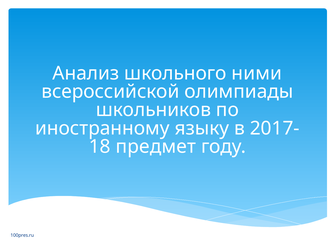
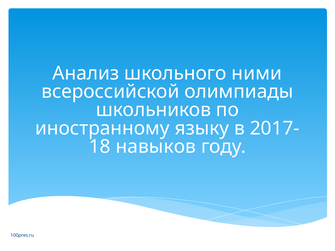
предмет: предмет -> навыков (156, 147)
